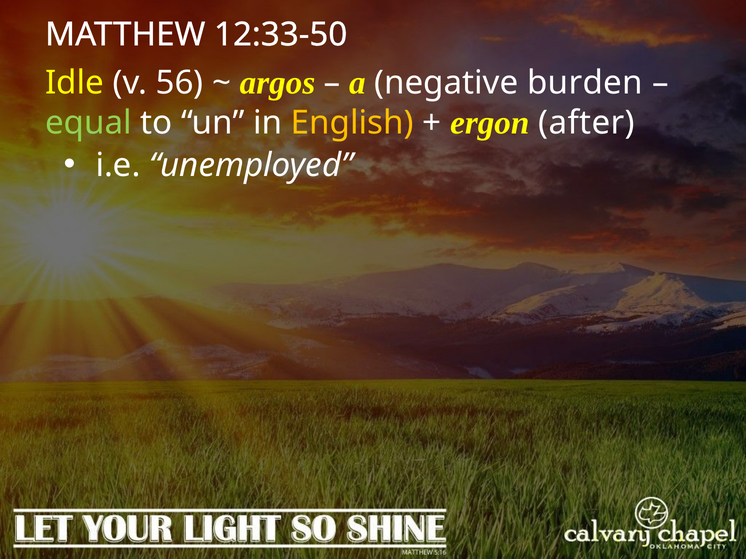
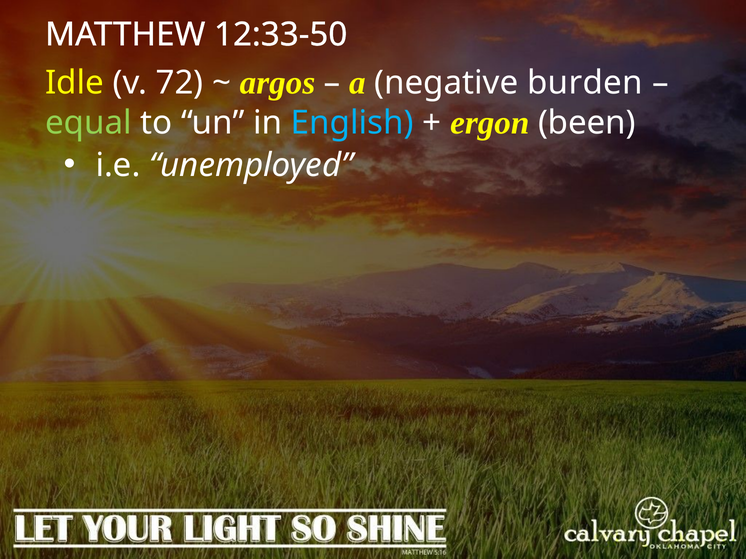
56: 56 -> 72 (179, 83)
English colour: yellow -> light blue (352, 123)
after: after -> been (587, 123)
